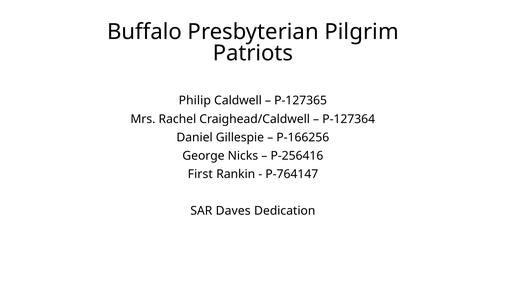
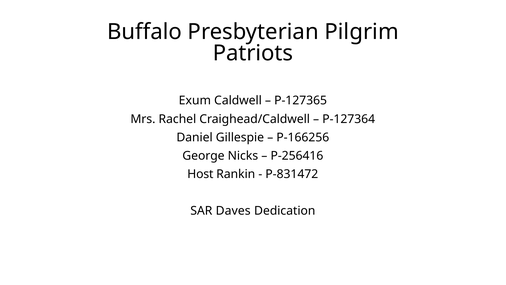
Philip: Philip -> Exum (195, 100)
First: First -> Host (200, 174)
P-764147: P-764147 -> P-831472 (292, 174)
